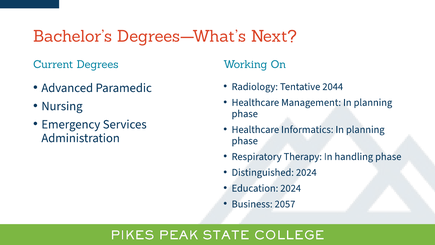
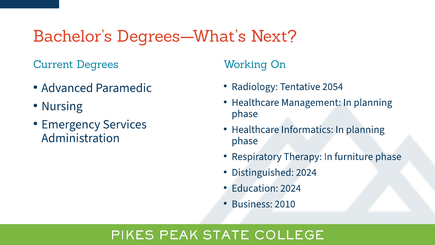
2044: 2044 -> 2054 (333, 86)
handling: handling -> furniture (354, 156)
2057: 2057 -> 2010 (285, 204)
